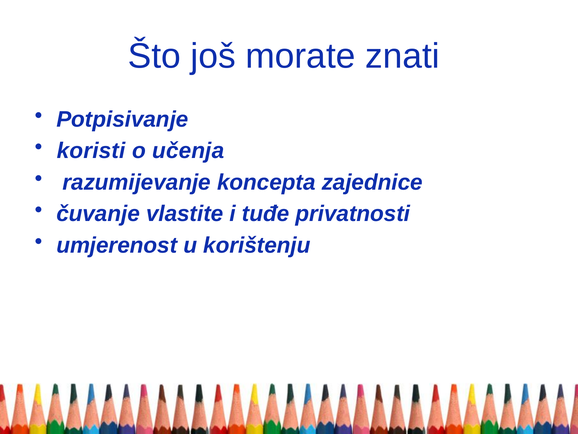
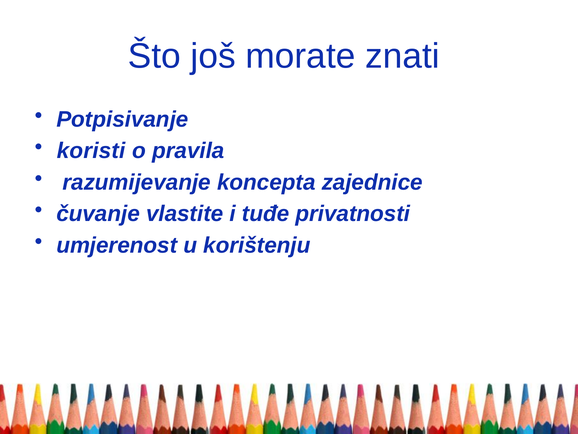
učenja: učenja -> pravila (188, 151)
